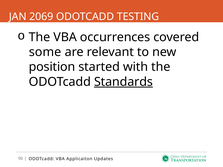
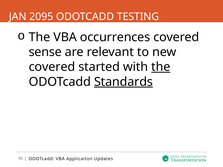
2069: 2069 -> 2095 (41, 17)
some: some -> sense (45, 52)
position: position -> covered (52, 67)
the underline: none -> present (161, 67)
